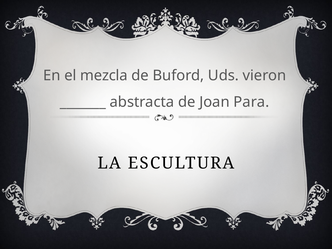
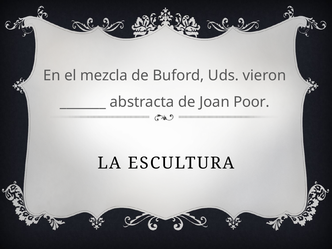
Para: Para -> Poor (251, 102)
